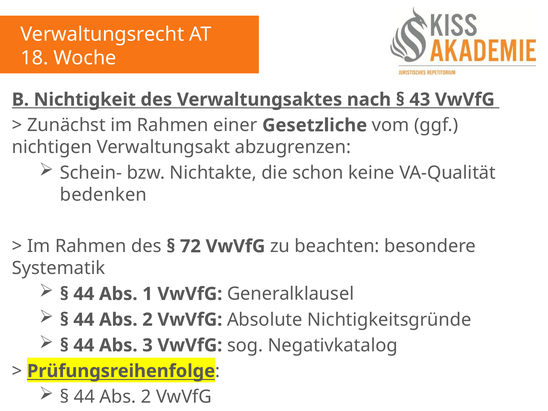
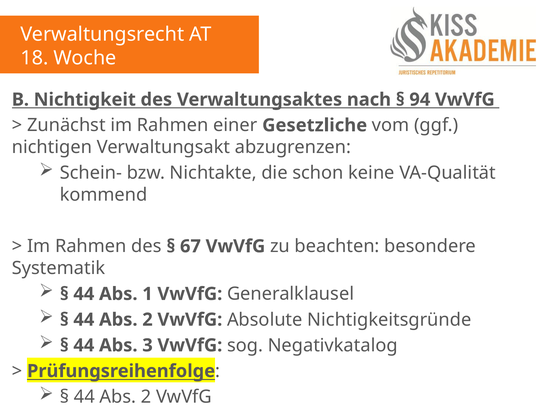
43: 43 -> 94 (420, 100)
bedenken: bedenken -> kommend (104, 195)
72: 72 -> 67 (190, 246)
